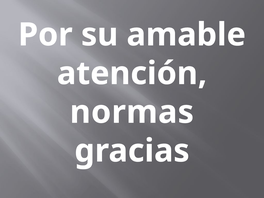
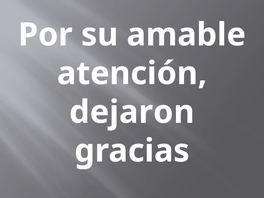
normas: normas -> dejaron (132, 112)
